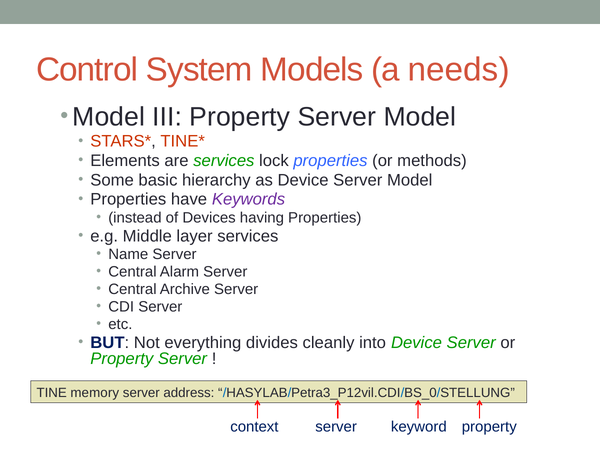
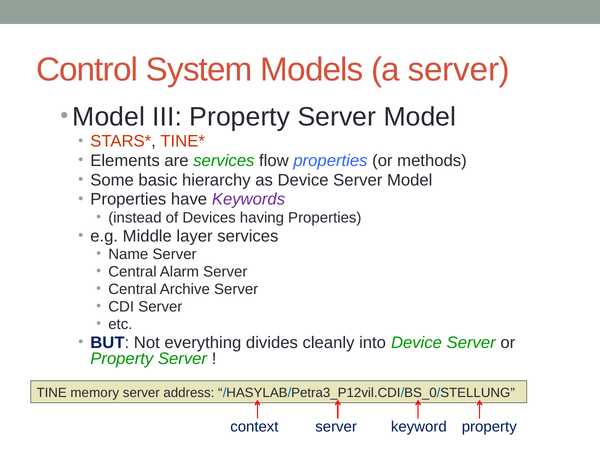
a needs: needs -> server (459, 70)
lock: lock -> flow (274, 161)
